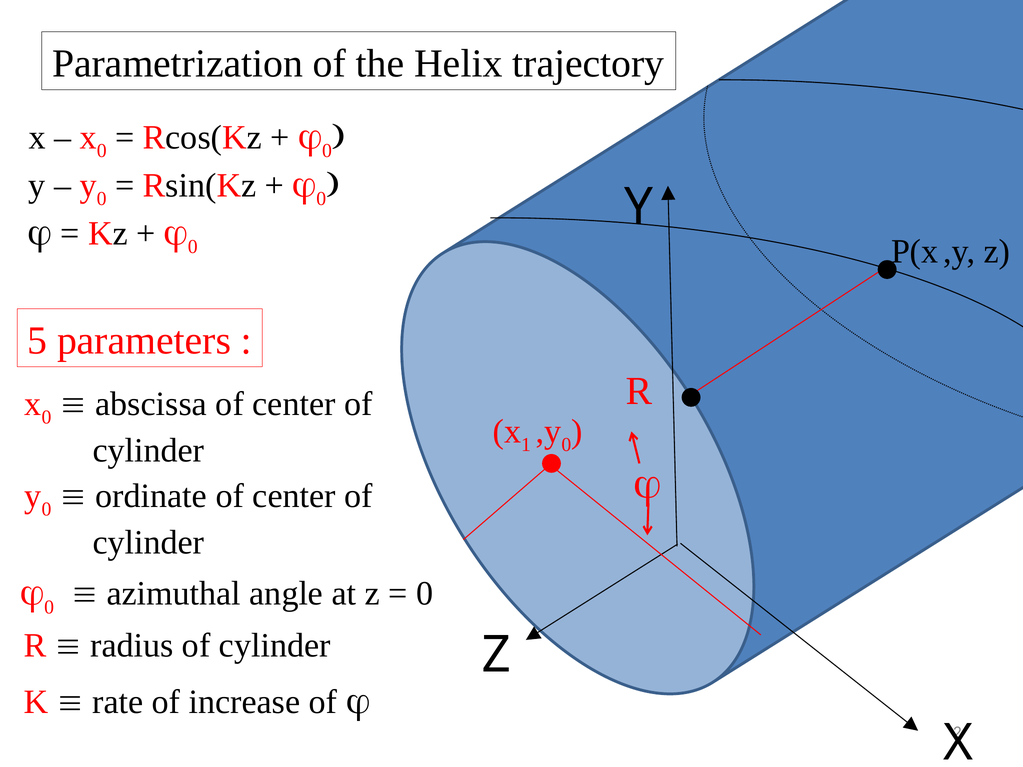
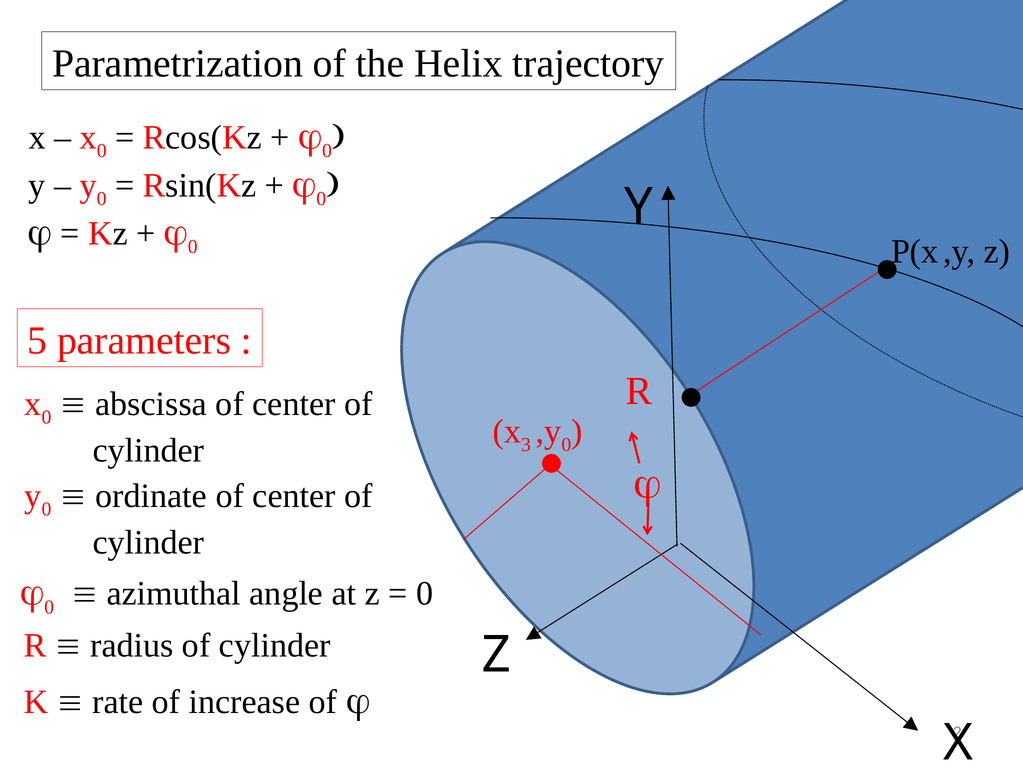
1: 1 -> 3 (526, 445)
